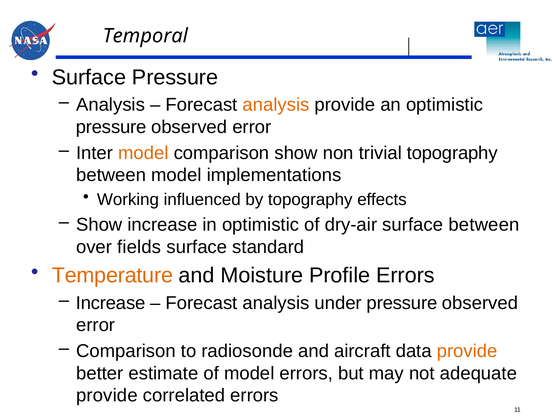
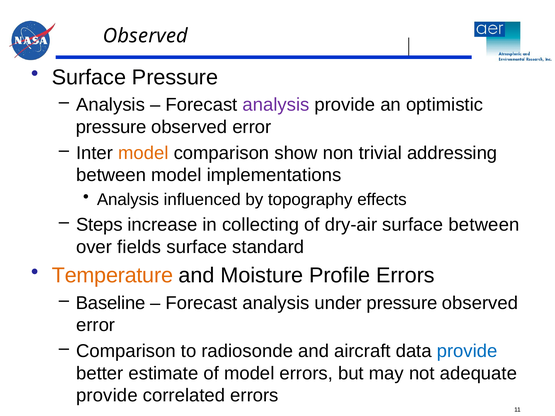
Temporal: Temporal -> Observed (145, 36)
analysis colour: orange -> purple (276, 105)
trivial topography: topography -> addressing (452, 153)
Working: Working -> Analysis (128, 200)
Show: Show -> Steps (99, 225)
in optimistic: optimistic -> collecting (261, 225)
Increase: Increase -> Baseline (111, 303)
provide colour: orange -> blue (467, 351)
